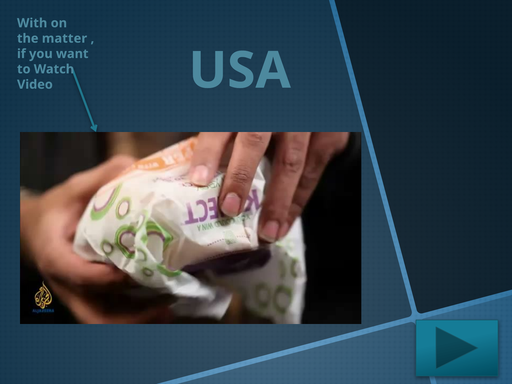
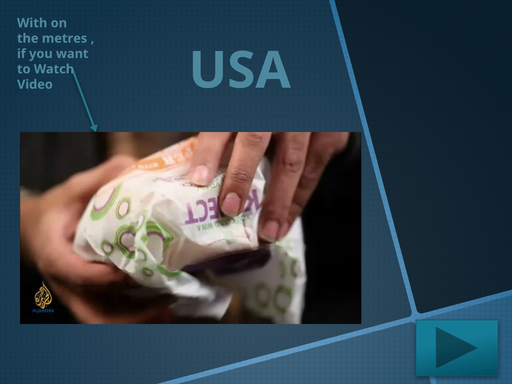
matter: matter -> metres (65, 38)
